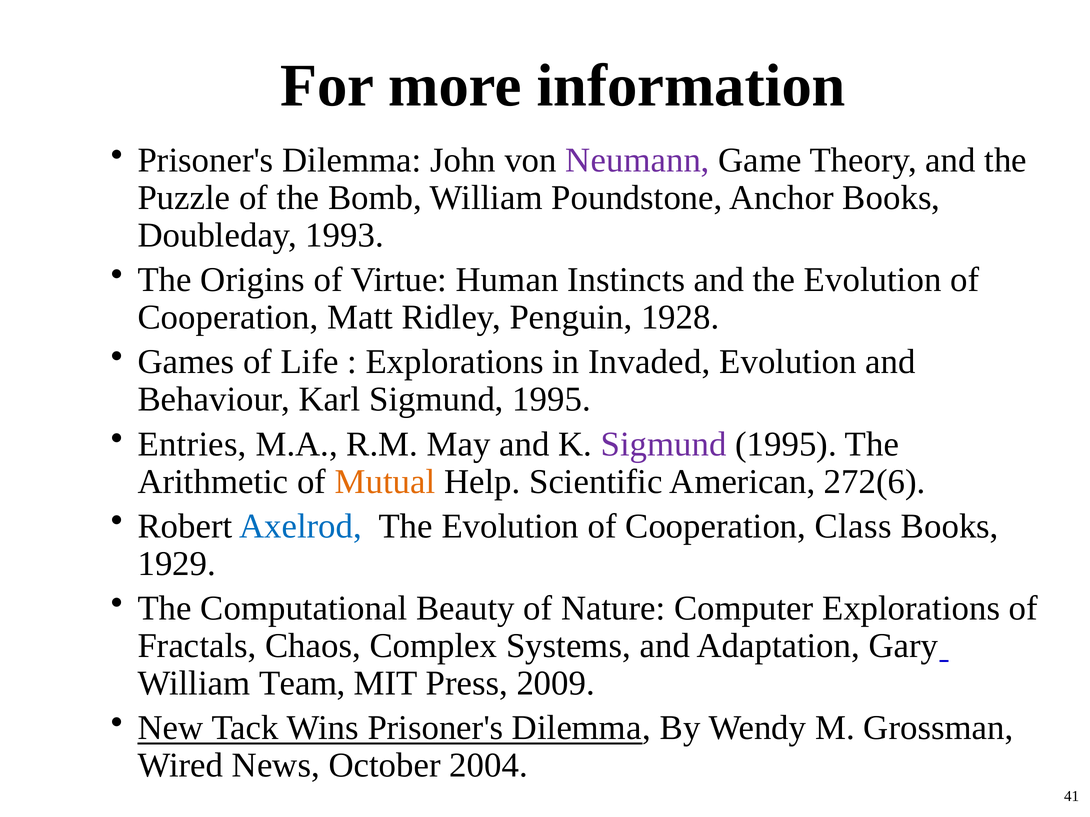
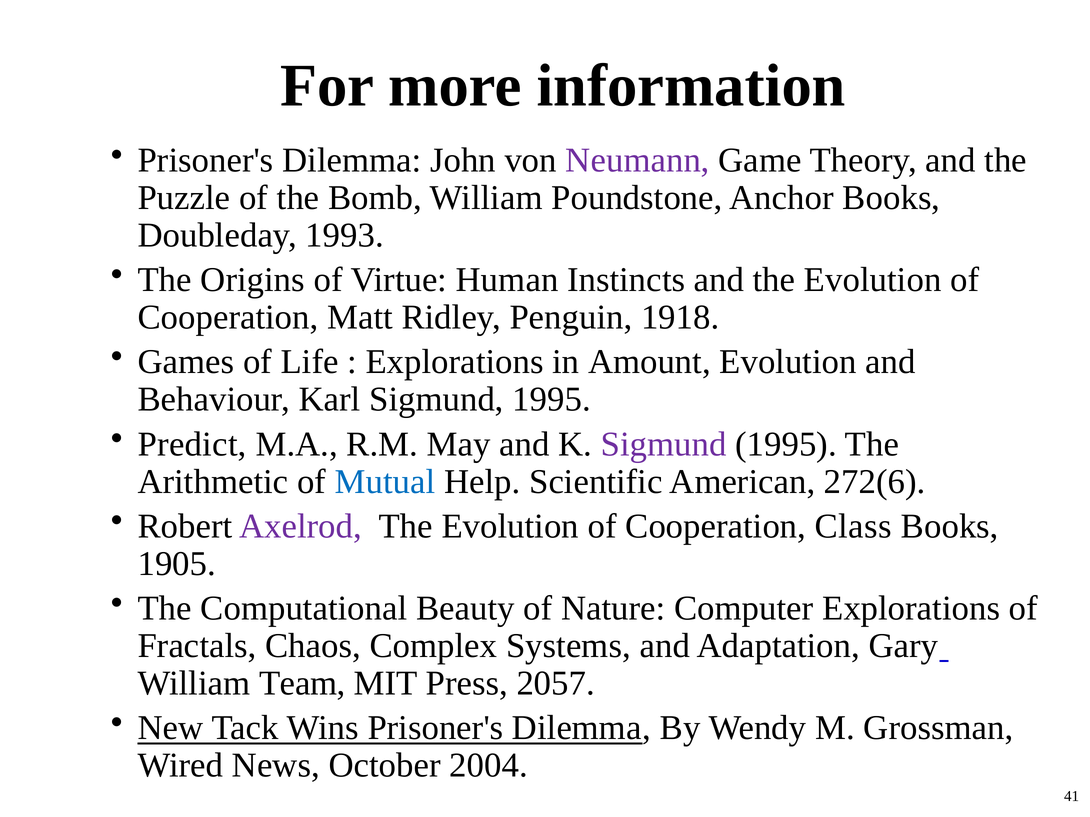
1928: 1928 -> 1918 (680, 318)
Invaded: Invaded -> Amount (649, 362)
Entries: Entries -> Predict (192, 444)
Mutual colour: orange -> blue (385, 482)
Axelrod colour: blue -> purple (300, 526)
1929: 1929 -> 1905 (177, 564)
2009: 2009 -> 2057 (556, 684)
